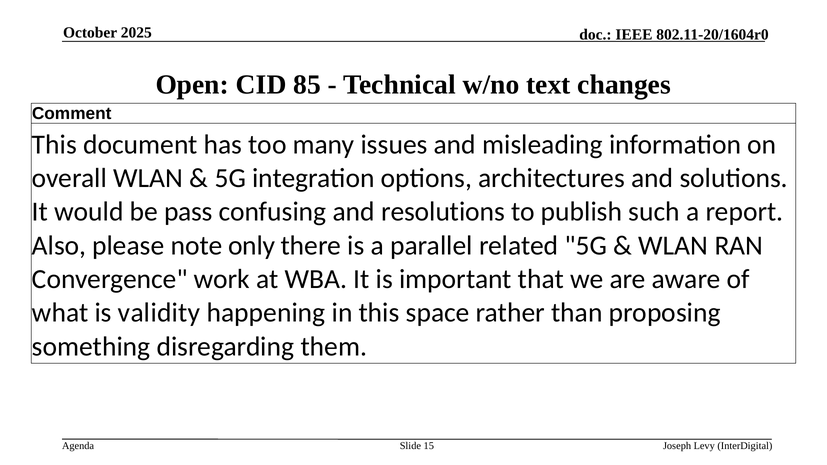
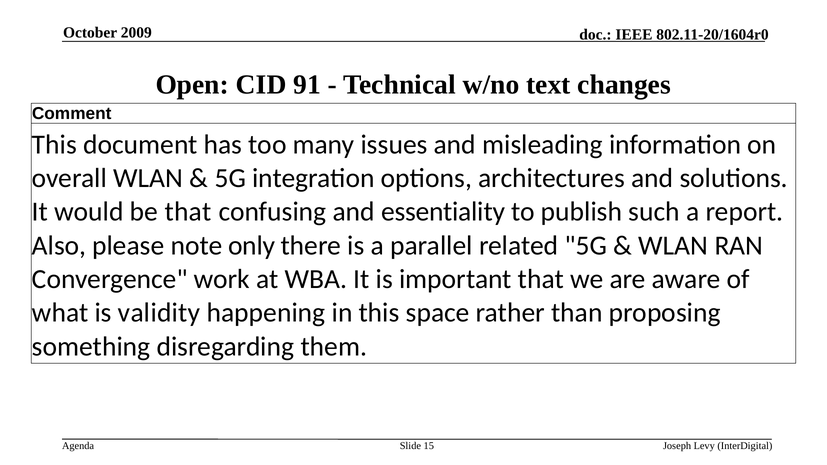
2025: 2025 -> 2009 (136, 33)
85: 85 -> 91 (307, 85)
be pass: pass -> that (188, 212)
resolutions: resolutions -> essentiality (443, 212)
